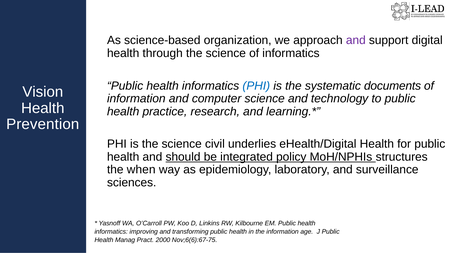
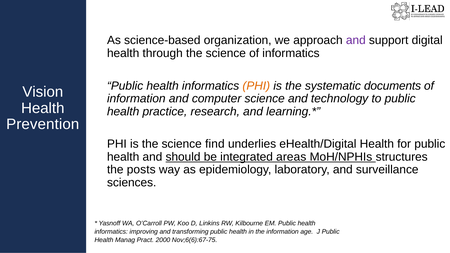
PHI colour: blue -> orange (256, 86)
civil: civil -> find (215, 144)
policy: policy -> areas (291, 157)
when: when -> posts (141, 170)
